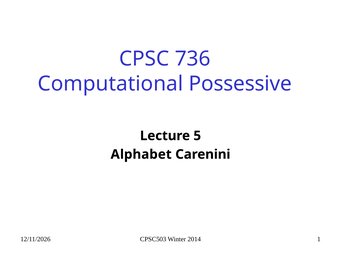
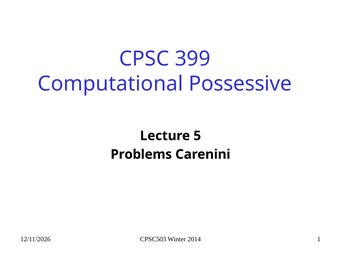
736: 736 -> 399 (193, 59)
Alphabet: Alphabet -> Problems (141, 154)
